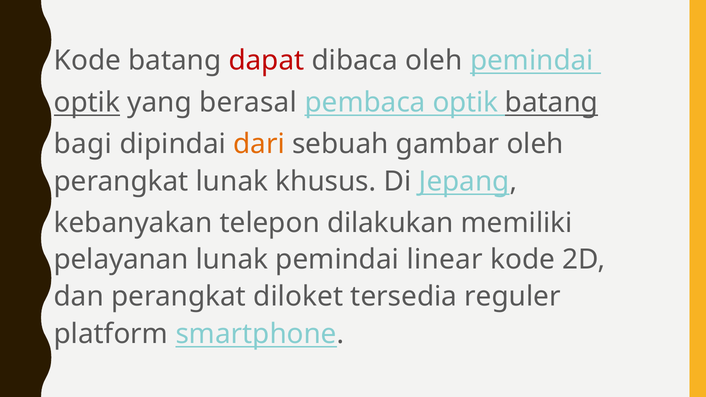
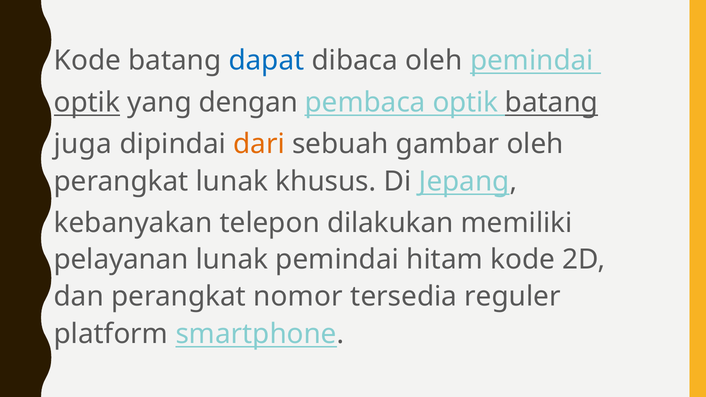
dapat colour: red -> blue (266, 61)
berasal: berasal -> dengan (248, 103)
bagi: bagi -> juga (83, 144)
linear: linear -> hitam (445, 260)
diloket: diloket -> nomor (298, 297)
